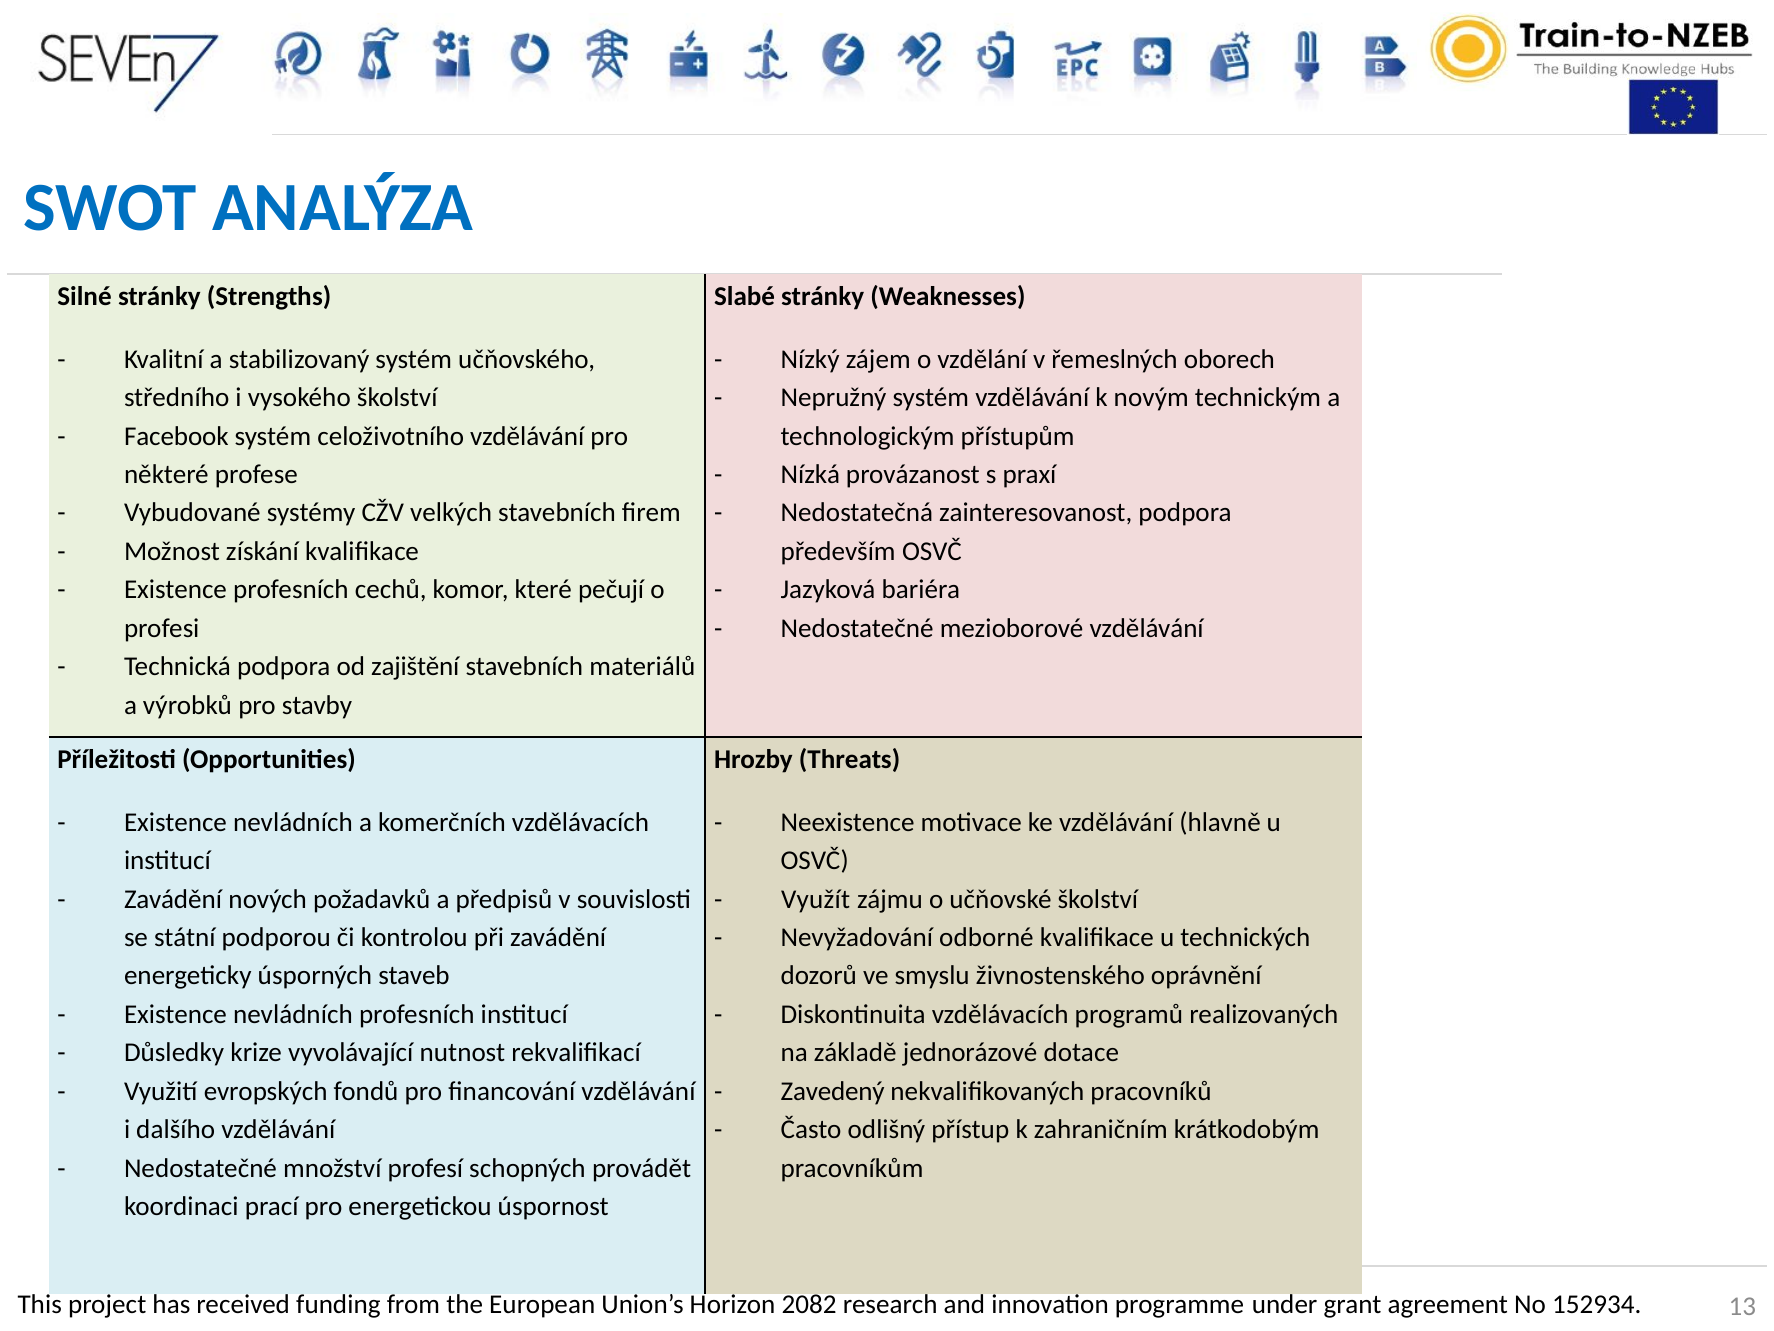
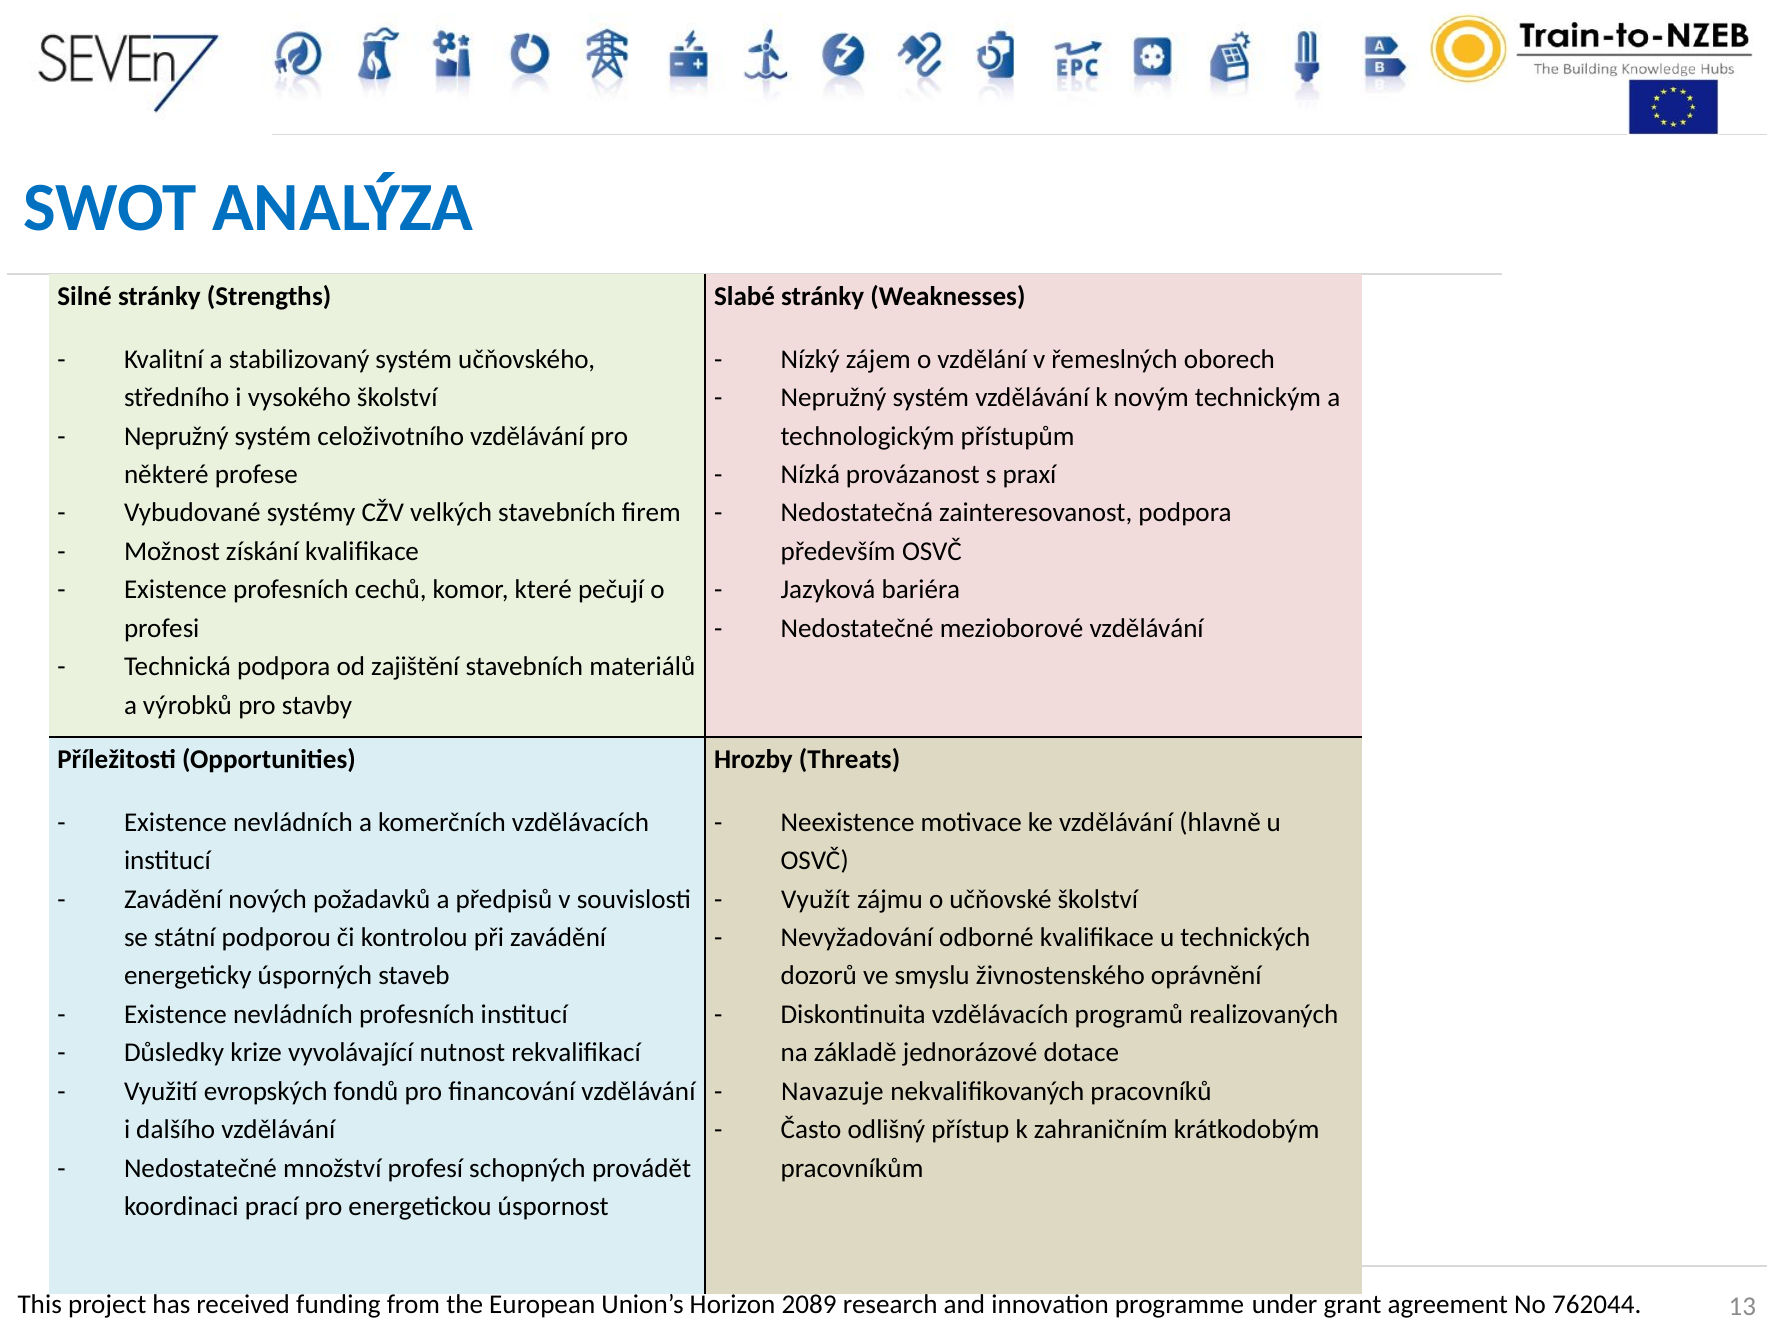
Facebook: Facebook -> Nepružný (176, 436)
Zavedený: Zavedený -> Navazuje (832, 1091)
2082: 2082 -> 2089 (809, 1304)
152934: 152934 -> 762044 (1597, 1304)
